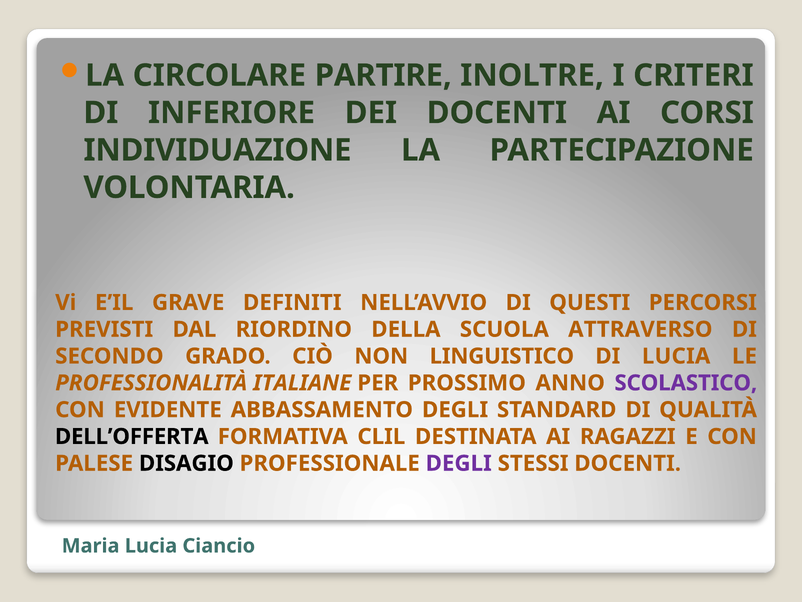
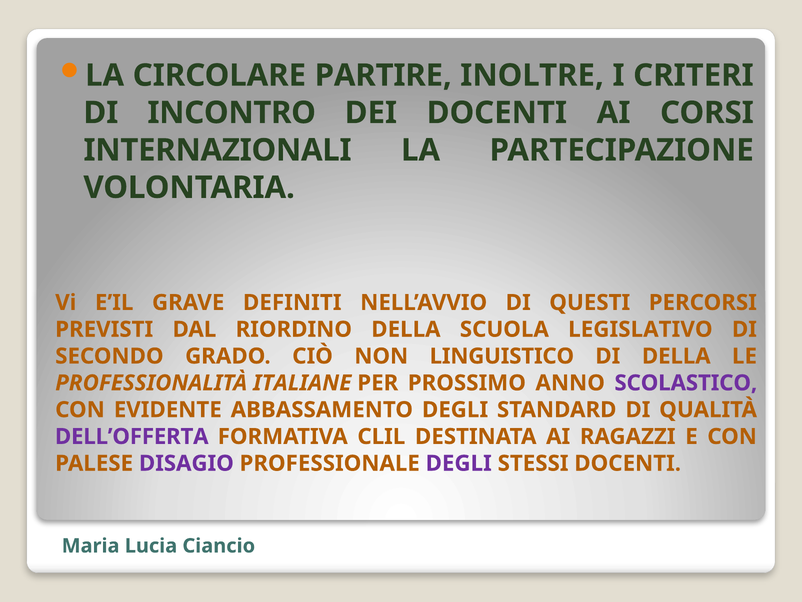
INFERIORE: INFERIORE -> INCONTRO (232, 113)
INDIVIDUAZIONE: INDIVIDUAZIONE -> INTERNAZIONALI (218, 150)
ATTRAVERSO: ATTRAVERSO -> LEGISLATIVO (640, 329)
DI LUCIA: LUCIA -> DELLA (676, 356)
DELL’OFFERTA colour: black -> purple (132, 436)
DISAGIO colour: black -> purple (186, 463)
